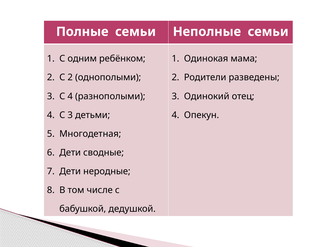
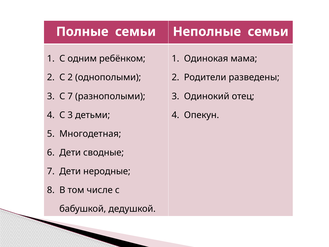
С 4: 4 -> 7 (70, 96)
